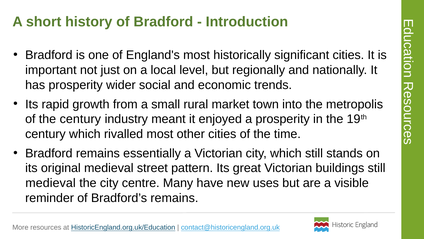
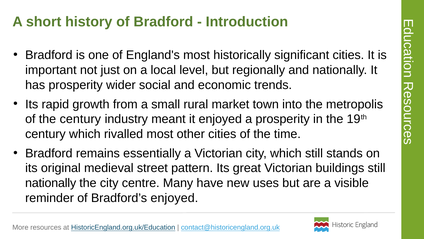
medieval: medieval -> nationally (51, 183)
Bradford’s remains: remains -> enjoyed (174, 198)
